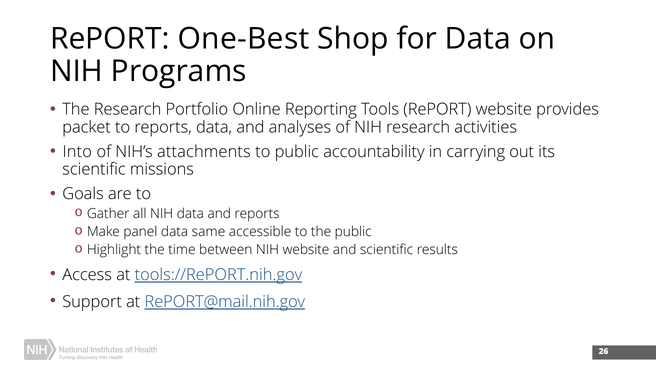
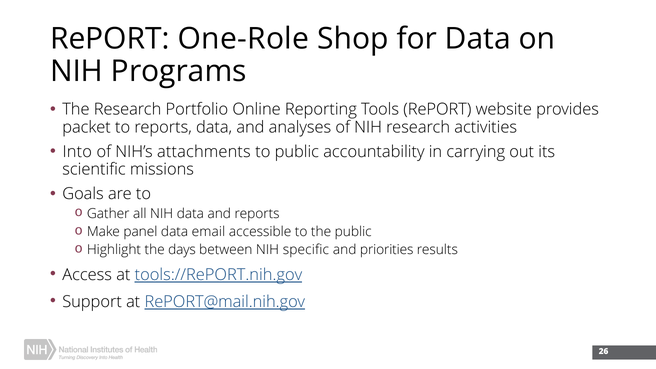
One-Best: One-Best -> One-Role (243, 39)
same: same -> email (208, 232)
time: time -> days (182, 250)
NIH website: website -> specific (306, 250)
and scientific: scientific -> priorities (387, 250)
